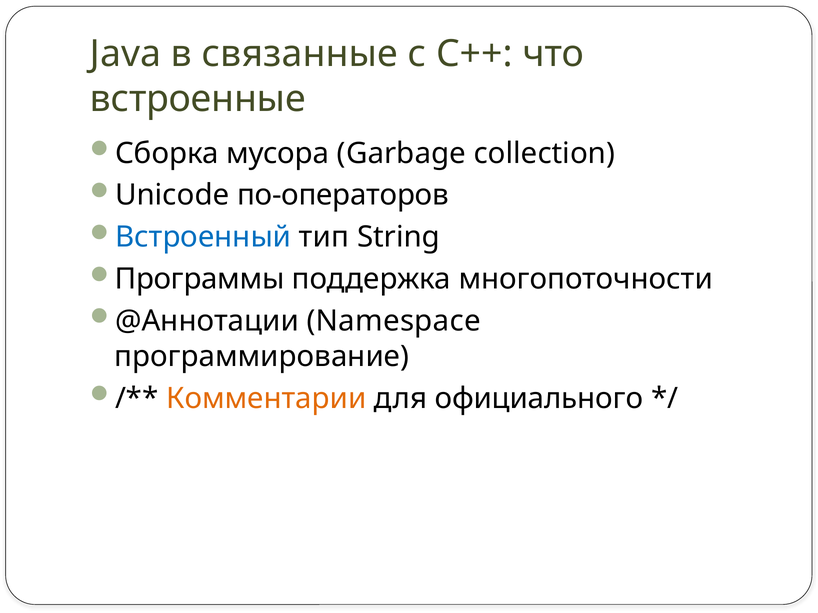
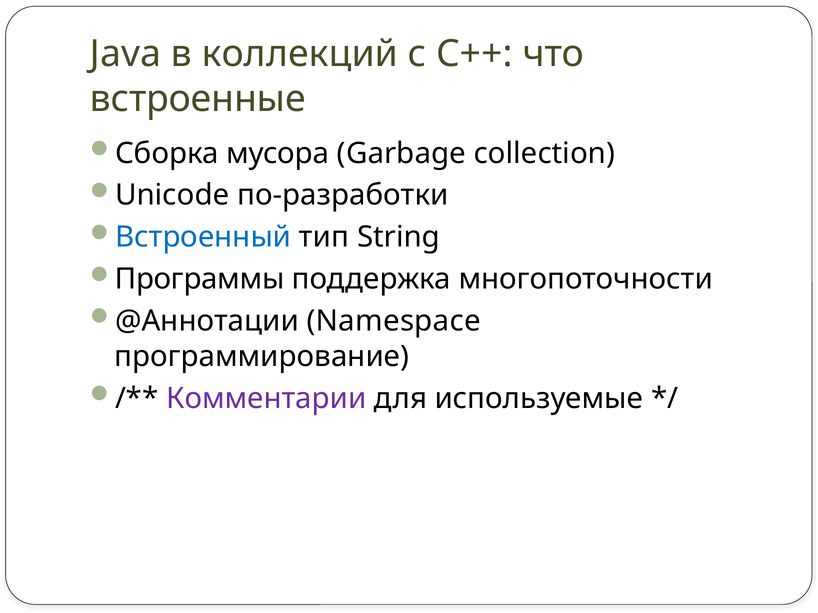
связанные: связанные -> коллекций (300, 54)
по-операторов: по-операторов -> по-разработки (343, 195)
Комментарии colour: orange -> purple (266, 399)
официального: официального -> используемые (539, 399)
